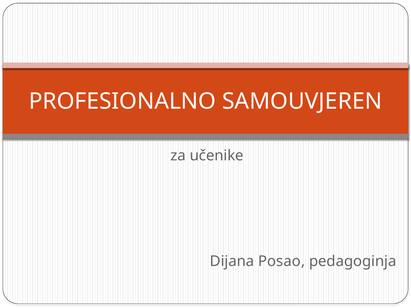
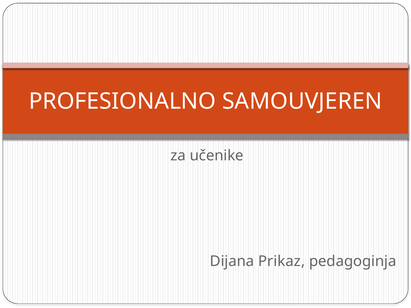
Posao: Posao -> Prikaz (282, 261)
